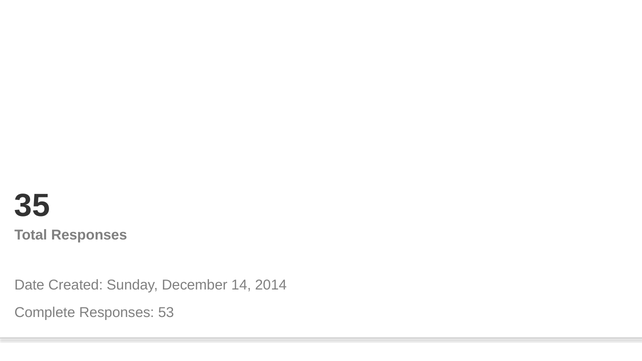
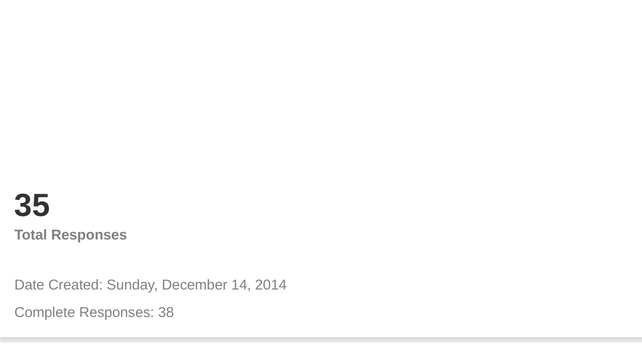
53: 53 -> 38 (166, 313)
